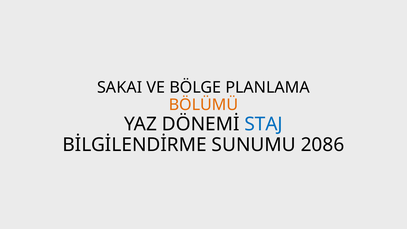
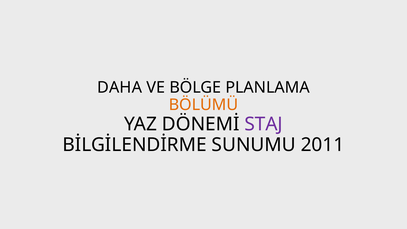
SAKAI: SAKAI -> DAHA (120, 87)
STAJ colour: blue -> purple (264, 124)
2086: 2086 -> 2011 (322, 145)
